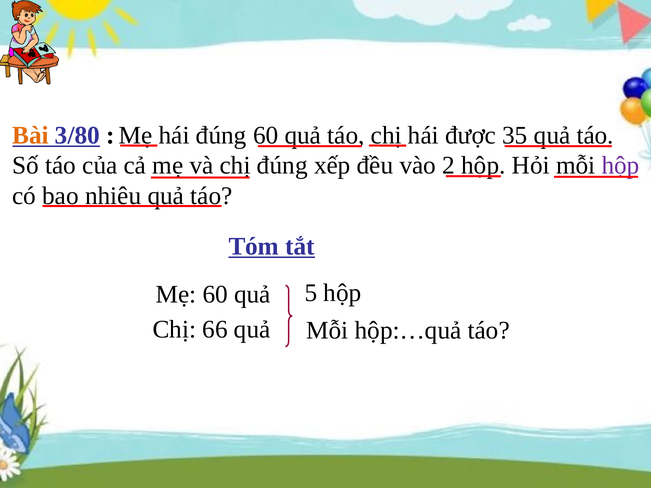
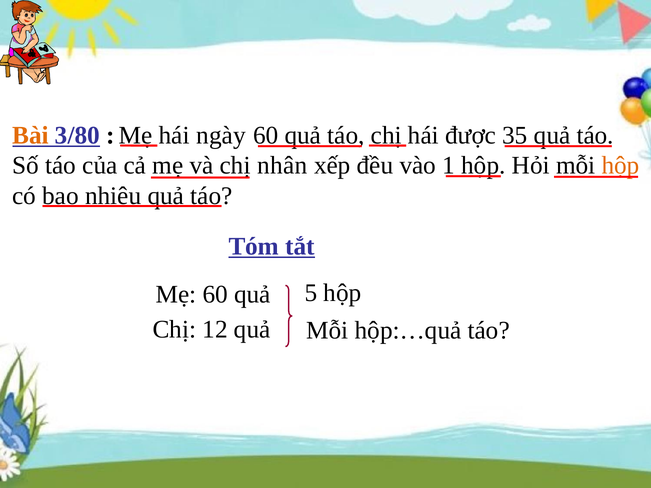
hái đúng: đúng -> ngày (221, 135)
chị đúng: đúng -> nhân (282, 166)
2: 2 -> 1 (449, 166)
hộp colour: purple -> orange (621, 166)
66: 66 -> 12 (215, 329)
